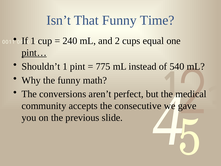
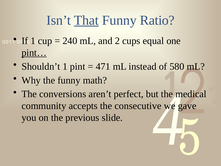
That underline: none -> present (86, 20)
Time: Time -> Ratio (157, 20)
775: 775 -> 471 (103, 66)
540: 540 -> 580 (177, 66)
